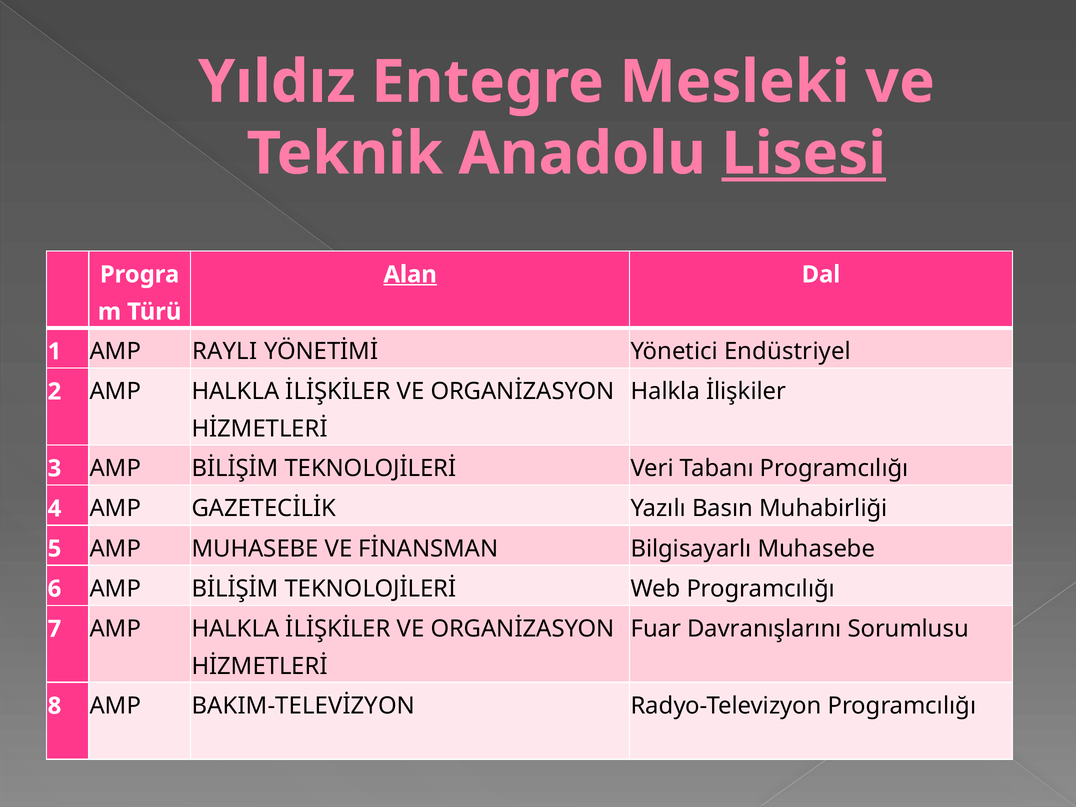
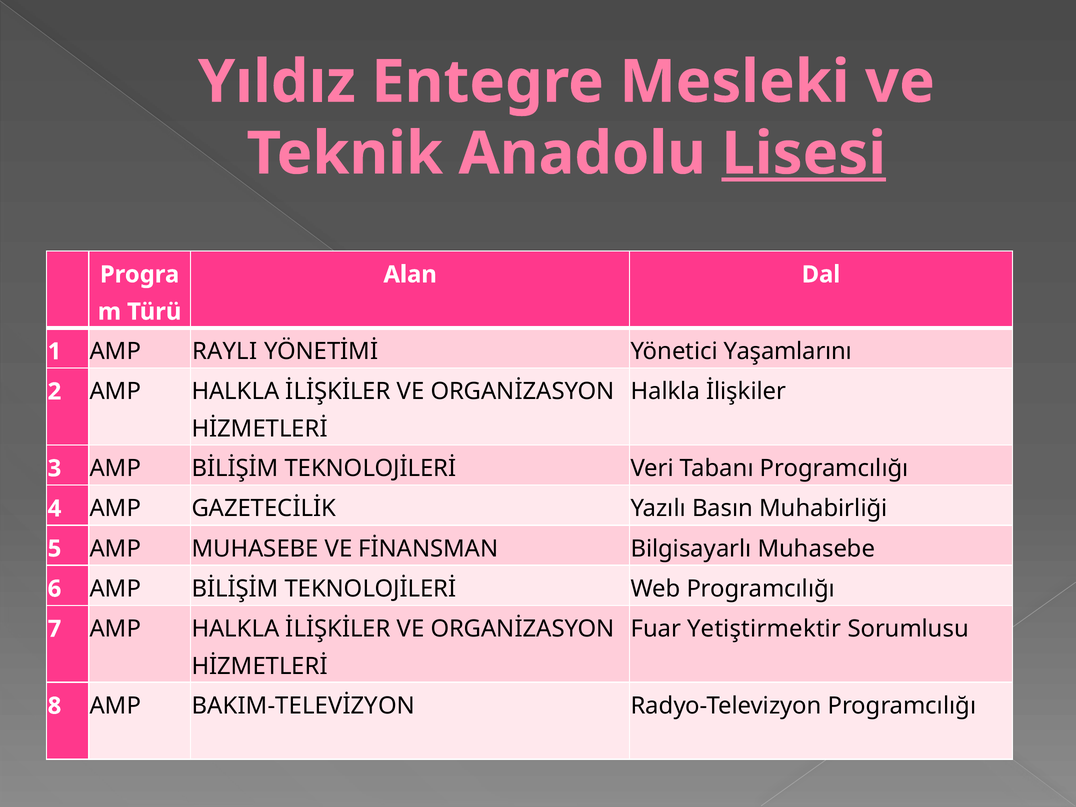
Alan underline: present -> none (410, 275)
Endüstriyel: Endüstriyel -> Yaşamlarını (788, 351)
Davranışlarını: Davranışlarını -> Yetiştirmektir (764, 629)
